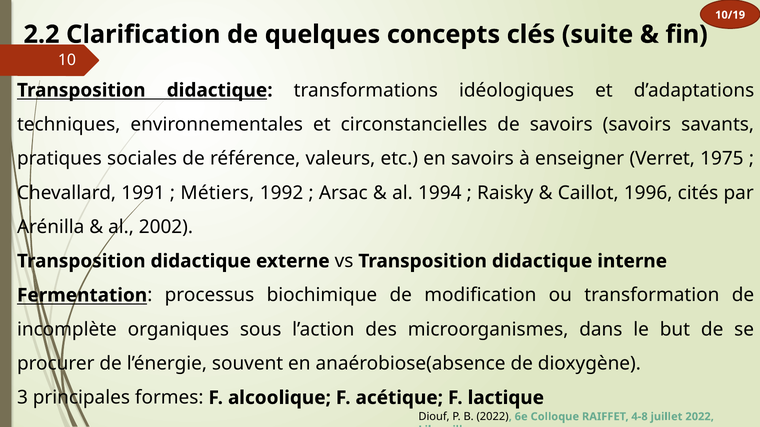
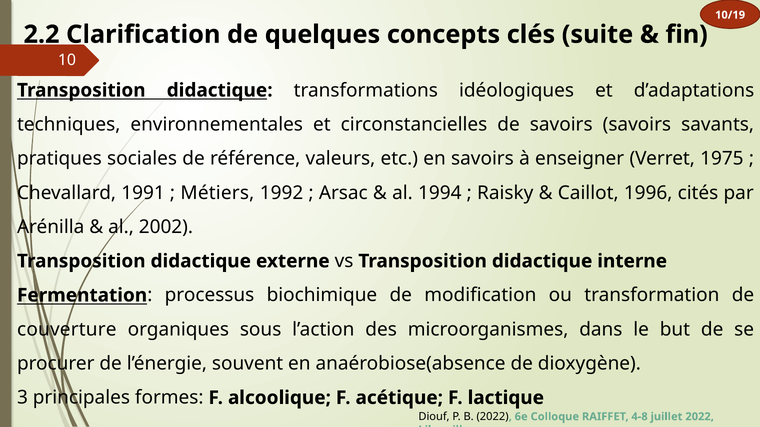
incomplète: incomplète -> couverture (67, 330)
